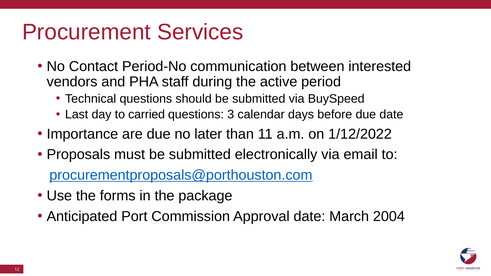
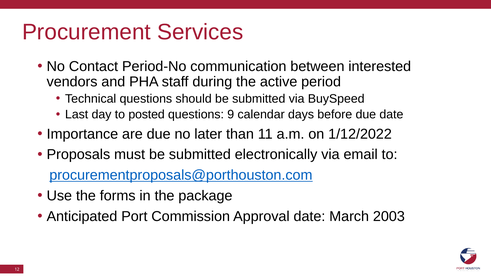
carried: carried -> posted (147, 115)
3: 3 -> 9 (231, 115)
2004: 2004 -> 2003 (389, 216)
